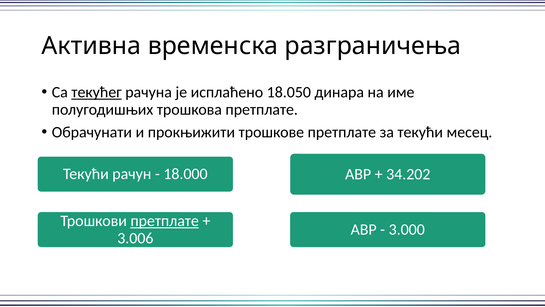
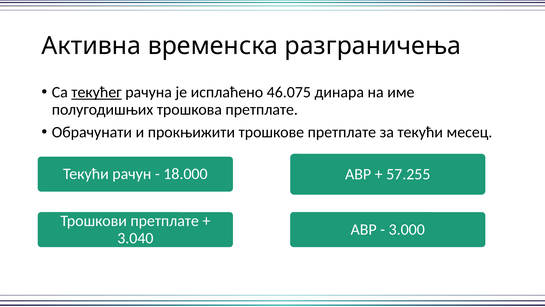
18.050: 18.050 -> 46.075 (289, 92)
34.202: 34.202 -> 57.255 (408, 174)
претплате underline: present -> none (165, 221)
3.006: 3.006 -> 3.040 (135, 238)
